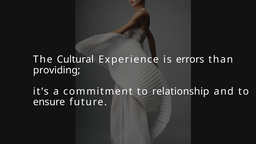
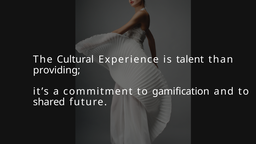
errors: errors -> talent (190, 59)
relationship: relationship -> gamification (181, 91)
ensure: ensure -> shared (49, 102)
